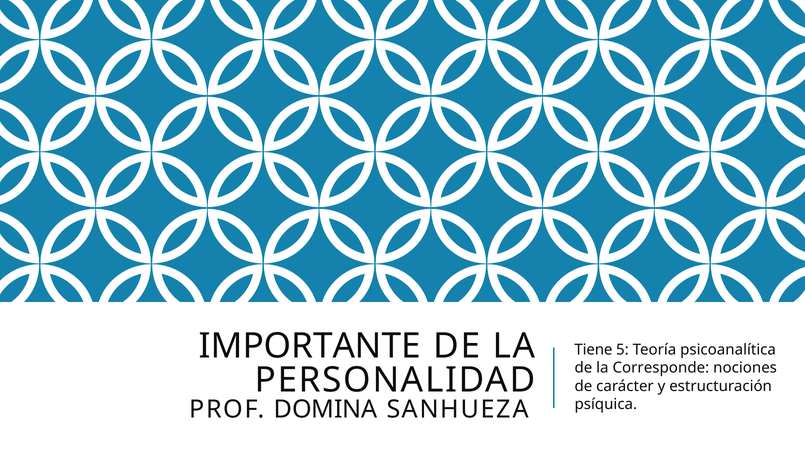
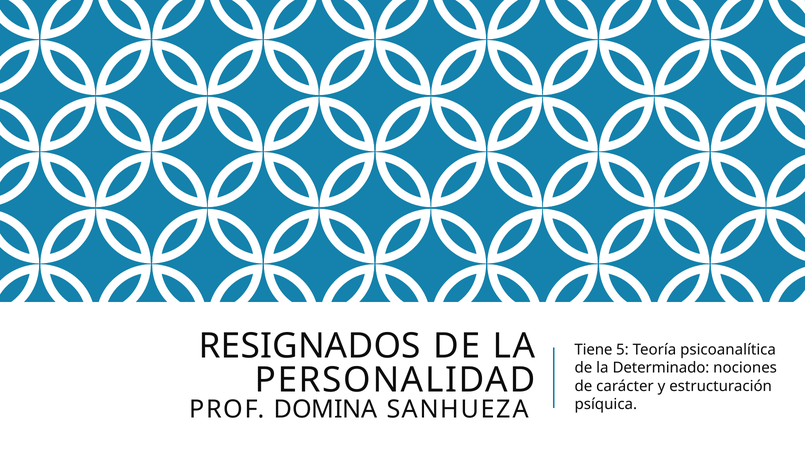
IMPORTANTE: IMPORTANTE -> RESIGNADOS (310, 346)
Corresponde: Corresponde -> Determinado (661, 368)
